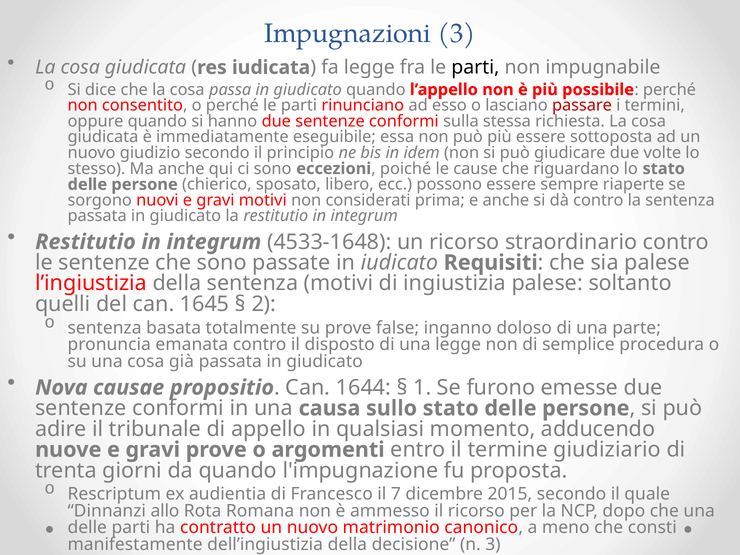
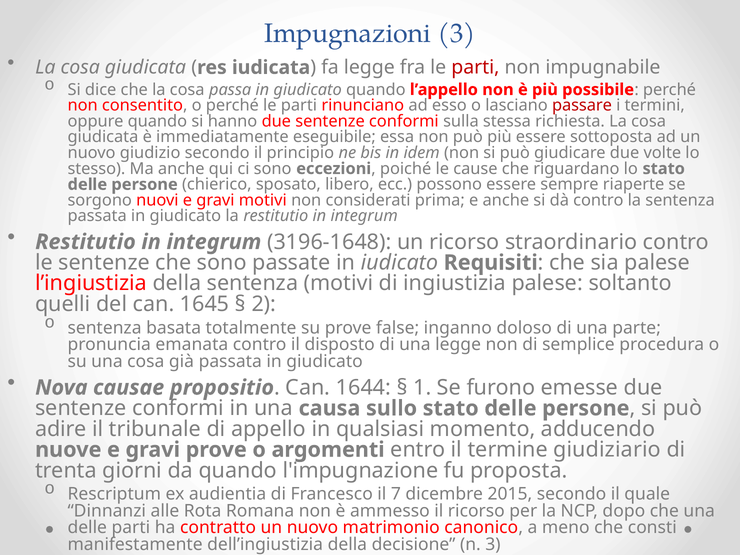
parti colour: black -> red (475, 67)
4533-1648: 4533-1648 -> 3196-1648 (329, 242)
allo: allo -> alle (165, 511)
